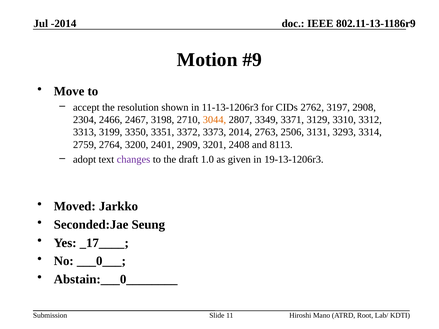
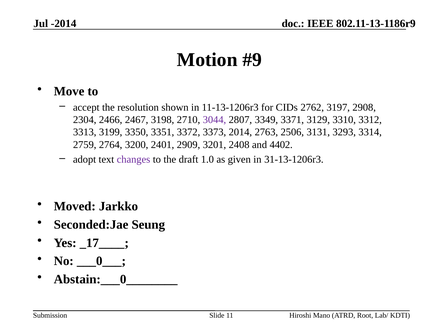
3044 colour: orange -> purple (214, 120)
8113: 8113 -> 4402 (281, 145)
19-13-1206r3: 19-13-1206r3 -> 31-13-1206r3 (294, 160)
